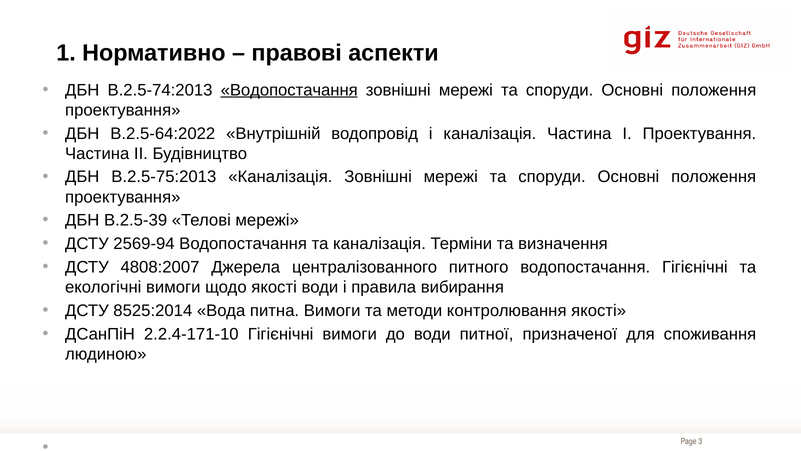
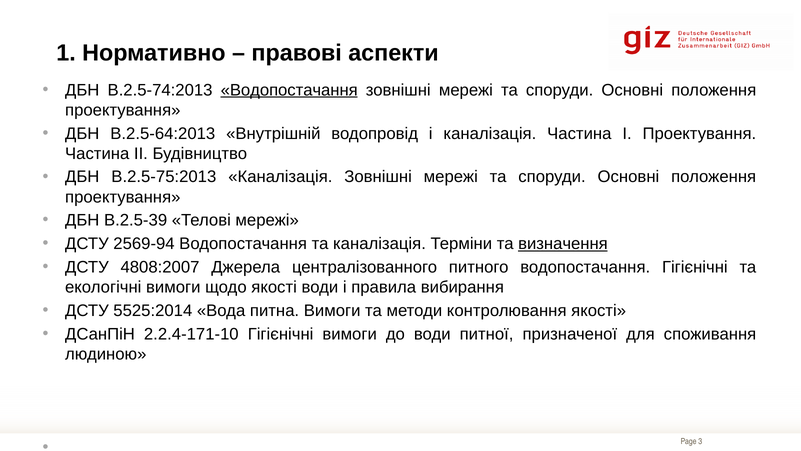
В.2.5-64:2022: В.2.5-64:2022 -> В.2.5-64:2013 (163, 133)
визначення underline: none -> present (563, 244)
8525:2014: 8525:2014 -> 5525:2014 (153, 310)
